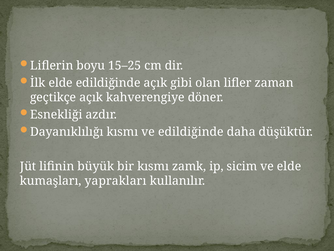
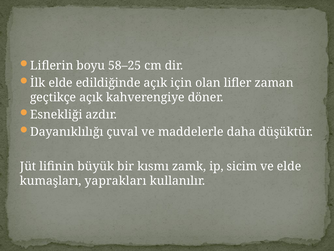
15–25: 15–25 -> 58–25 (125, 65)
gibi: gibi -> için (181, 83)
Dayanıklılığı kısmı: kısmı -> çuval (122, 132)
ve edildiğinde: edildiğinde -> maddelerle (191, 132)
